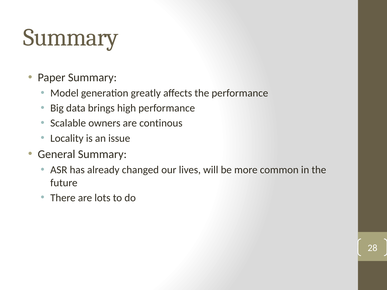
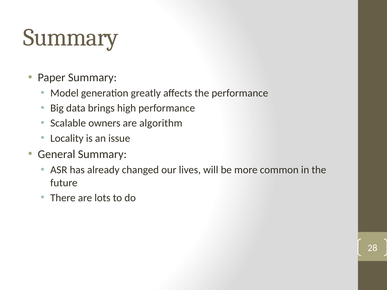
continous: continous -> algorithm (161, 123)
